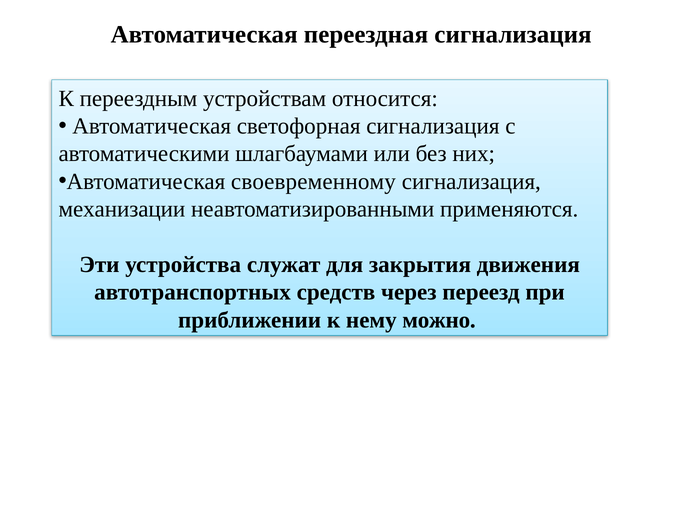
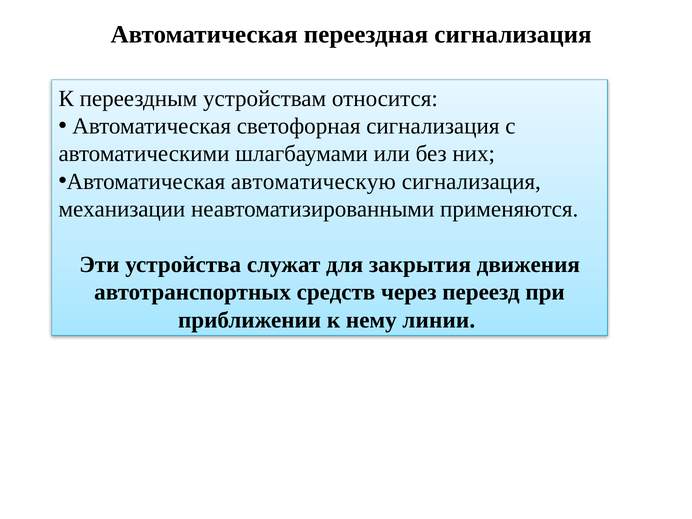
своевременному: своевременному -> автоматическую (313, 182)
можно: можно -> линии (439, 320)
